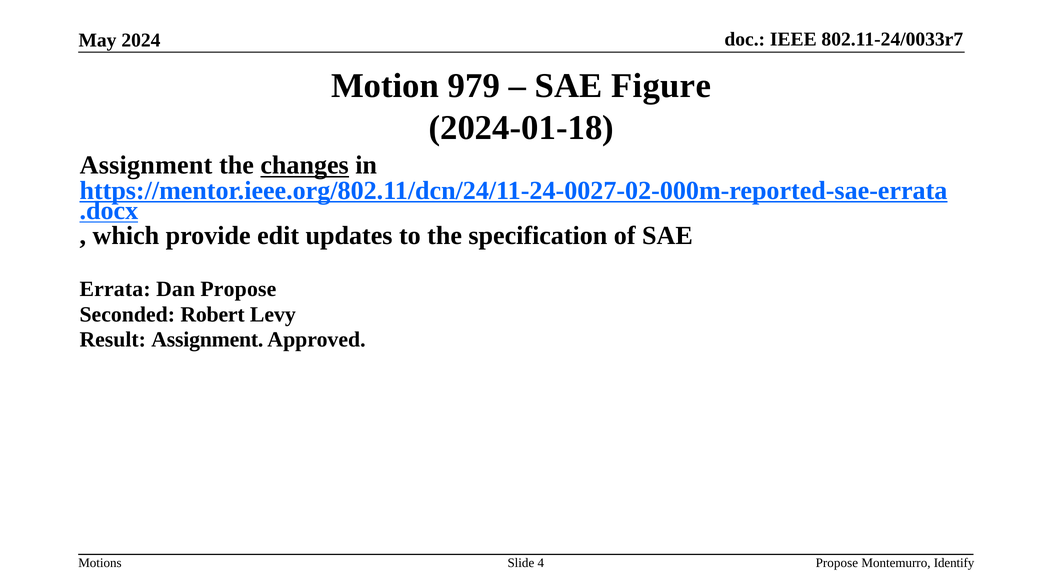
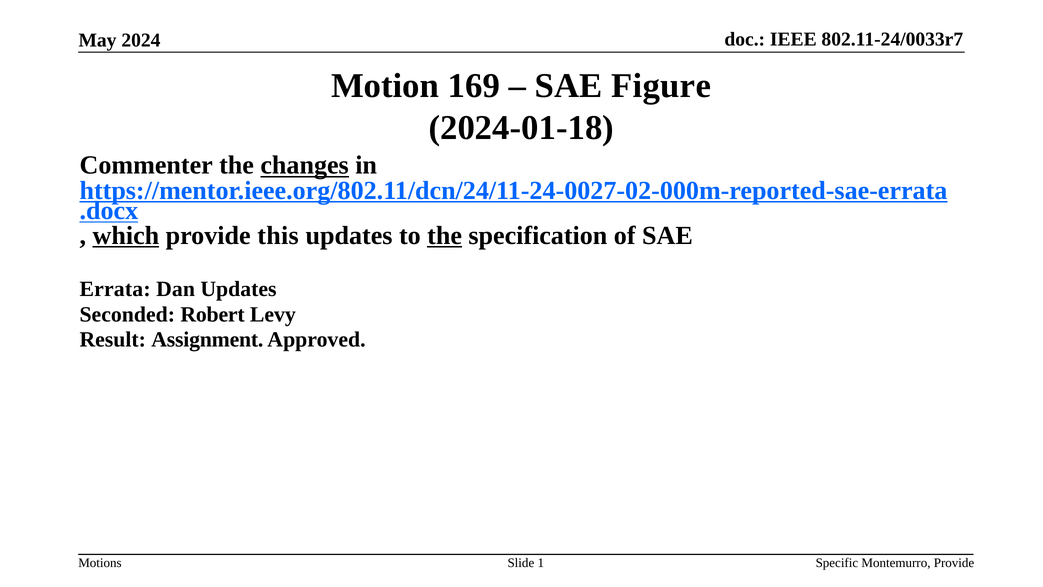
979: 979 -> 169 (474, 86)
Assignment: Assignment -> Commenter (146, 165)
which underline: none -> present (126, 235)
edit: edit -> this (278, 235)
the underline: none -> present (445, 235)
Dan Propose: Propose -> Updates (238, 289)
4: 4 -> 1 (541, 563)
Propose: Propose -> Specific (837, 563)
Montemurro Identify: Identify -> Provide (954, 563)
